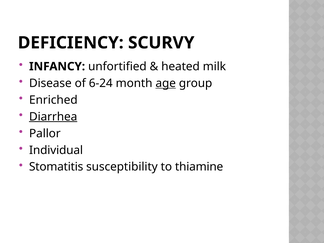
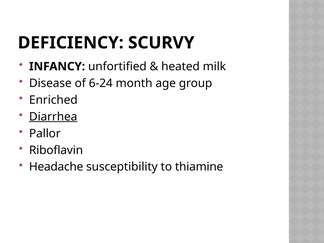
age underline: present -> none (166, 83)
Individual: Individual -> Riboflavin (56, 150)
Stomatitis: Stomatitis -> Headache (56, 167)
